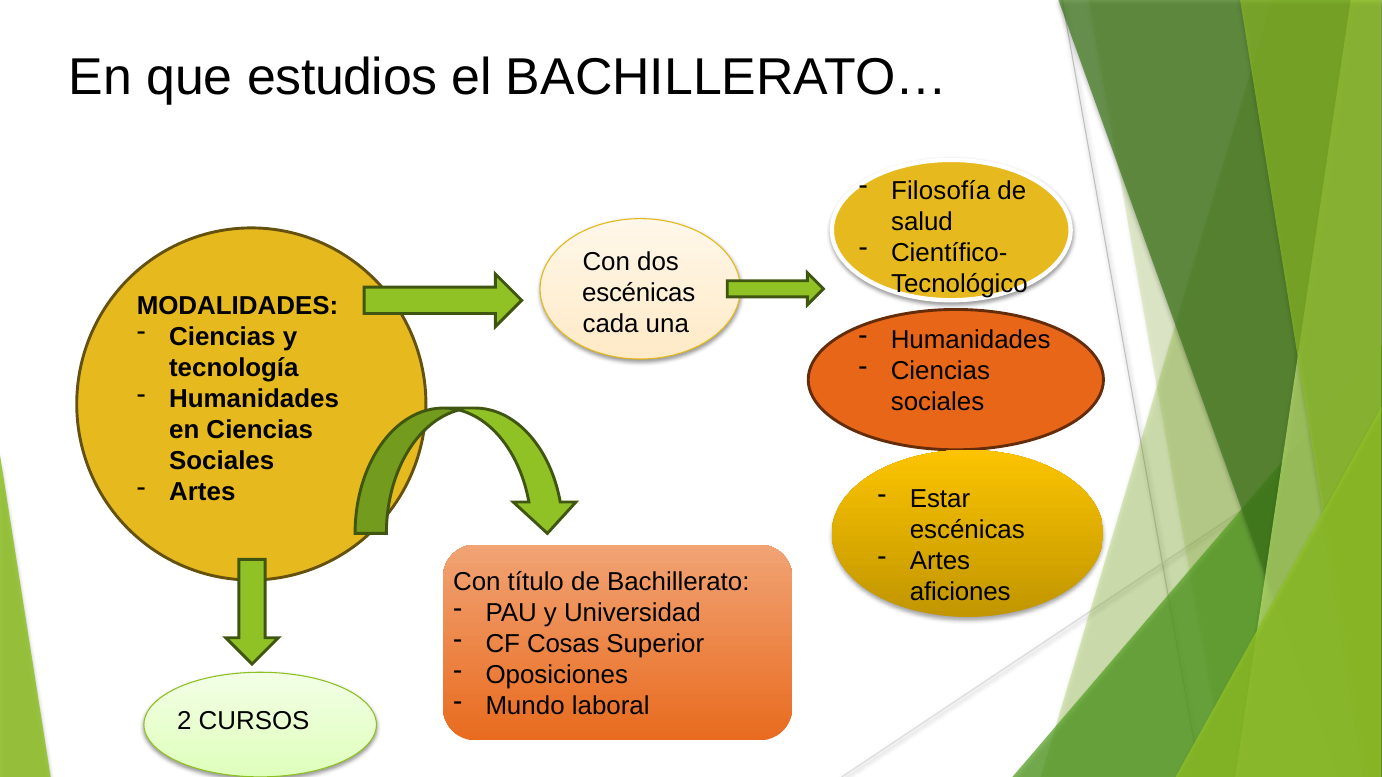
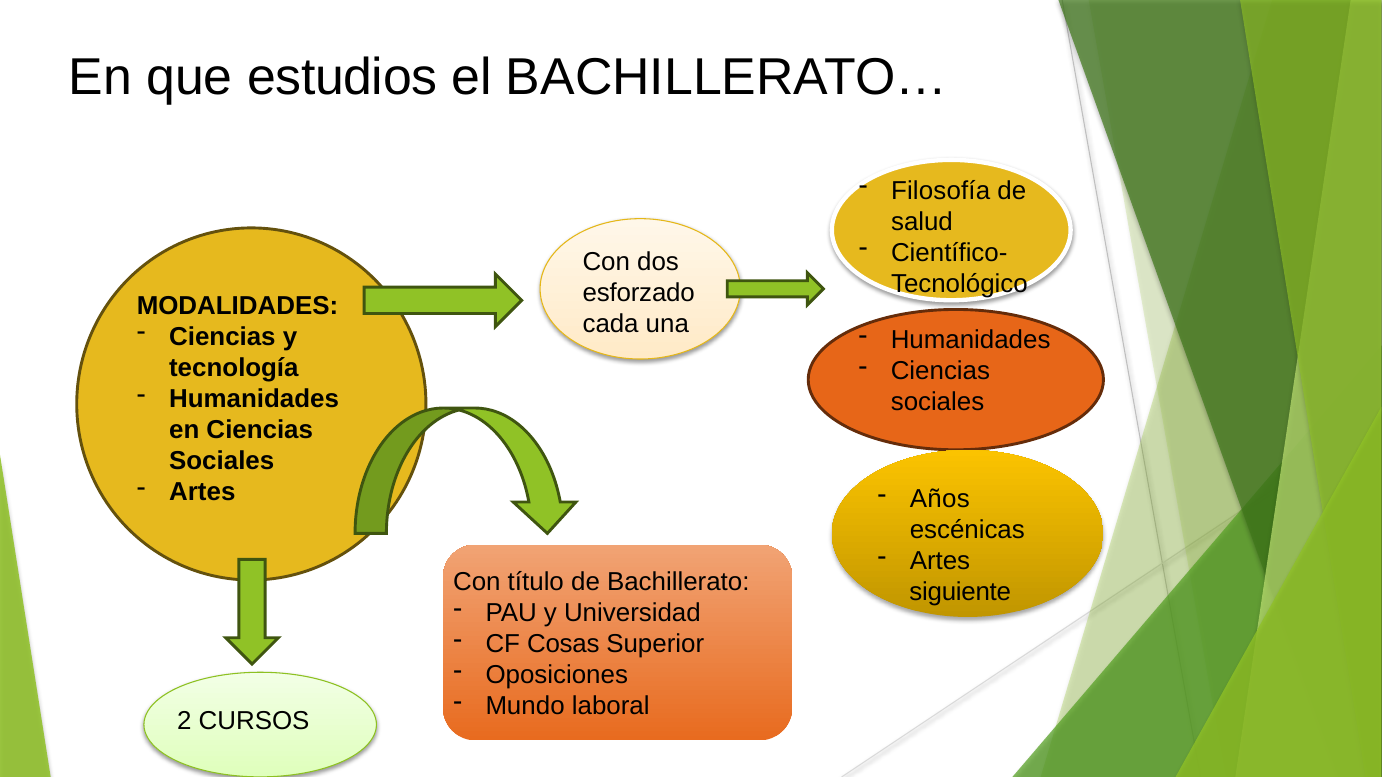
escénicas: escénicas -> esforzado (639, 293)
Estar: Estar -> Años (940, 499)
aficiones: aficiones -> siguiente (960, 593)
